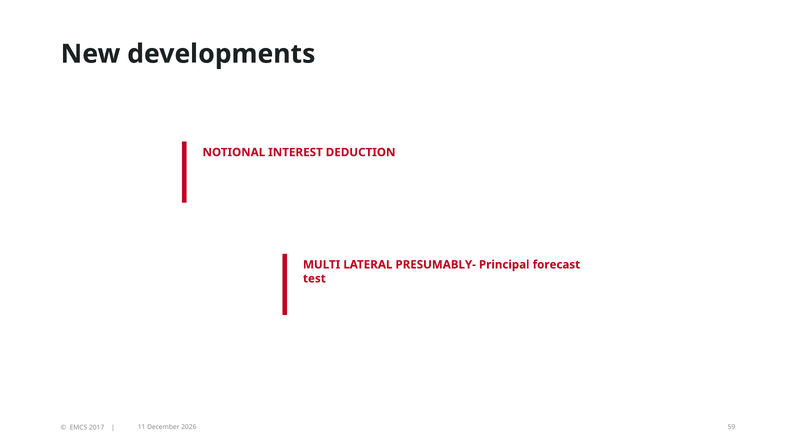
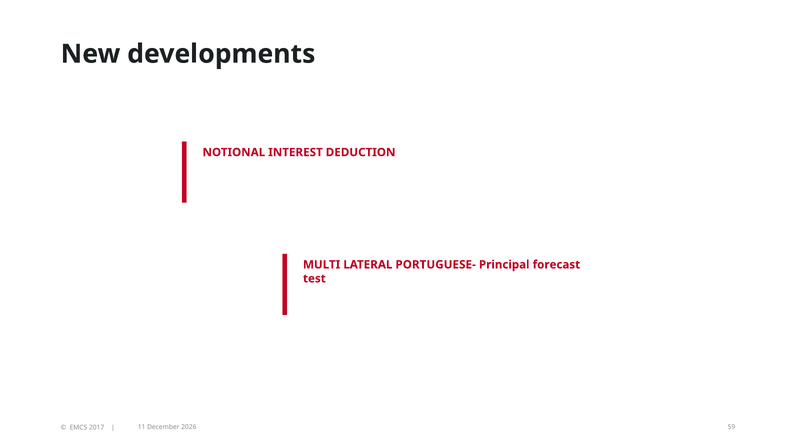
PRESUMABLY-: PRESUMABLY- -> PORTUGUESE- (436, 264)
